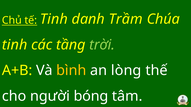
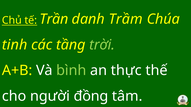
tế Tinh: Tinh -> Trần (54, 19)
bình colour: yellow -> light green (71, 71)
lòng: lòng -> thực (126, 71)
bóng: bóng -> đồng (91, 97)
